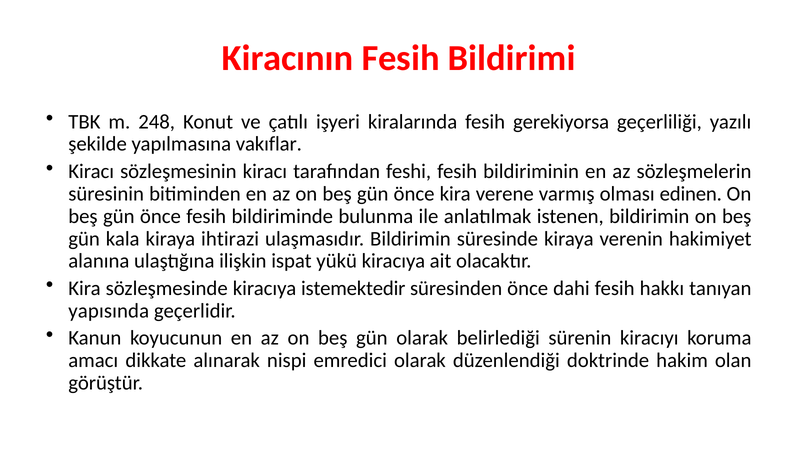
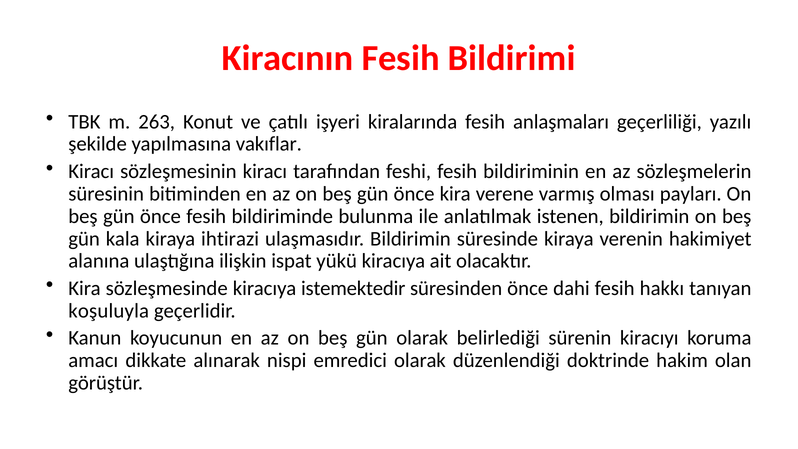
248: 248 -> 263 (157, 122)
gerekiyorsa: gerekiyorsa -> anlaşmaları (561, 122)
edinen: edinen -> payları (691, 194)
yapısında: yapısında -> koşuluyla (109, 311)
